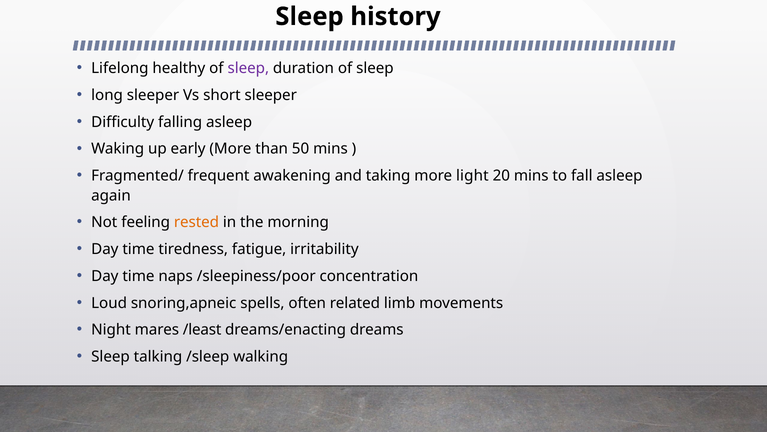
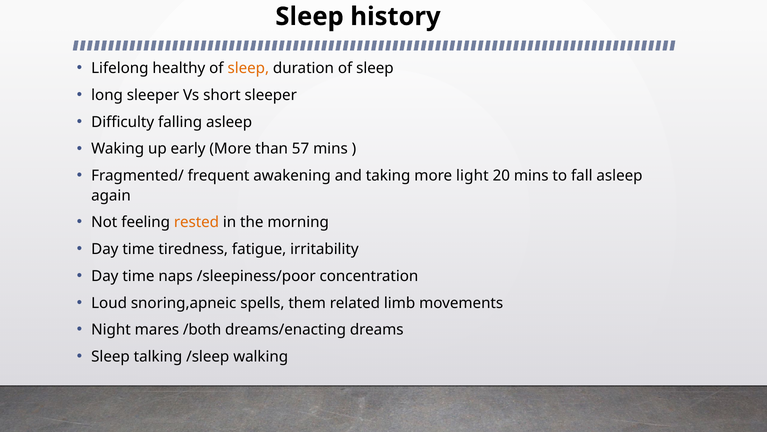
sleep colour: purple -> orange (248, 68)
50: 50 -> 57 (301, 149)
often: often -> them (307, 303)
/least: /least -> /both (202, 329)
